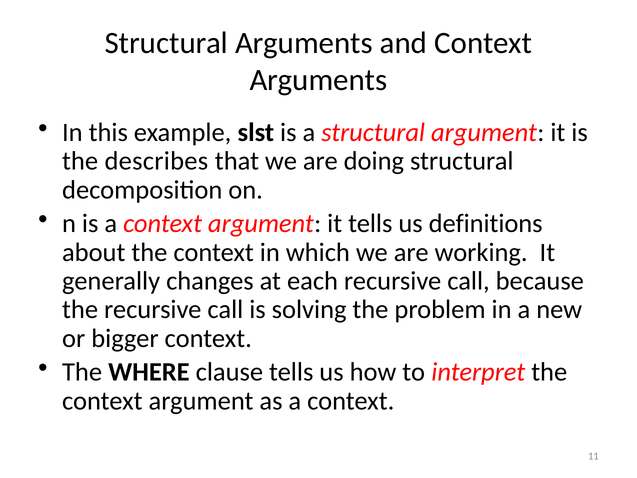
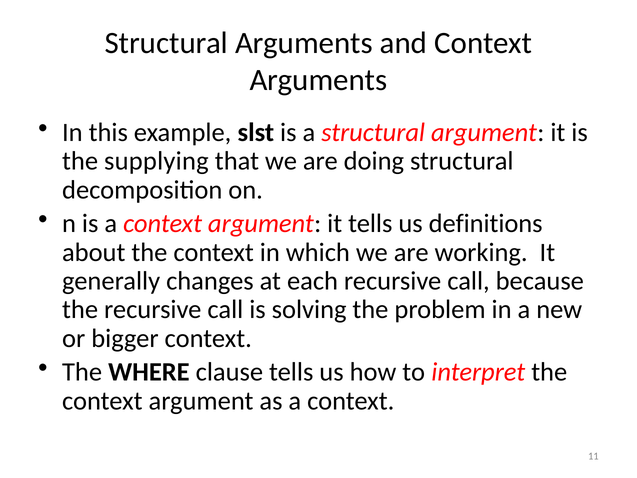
describes: describes -> supplying (156, 161)
